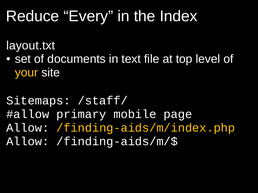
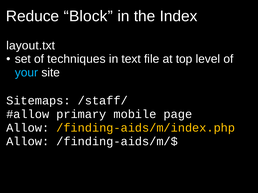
Every: Every -> Block (88, 16)
documents: documents -> techniques (77, 59)
your colour: yellow -> light blue (27, 73)
